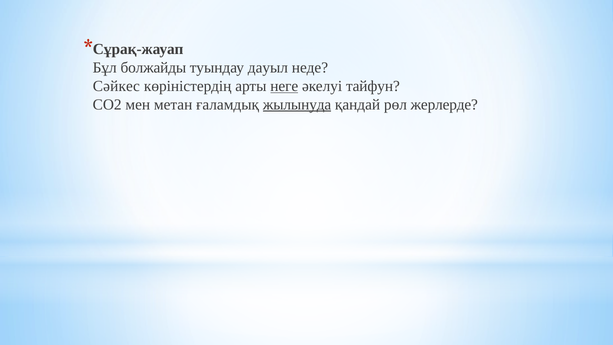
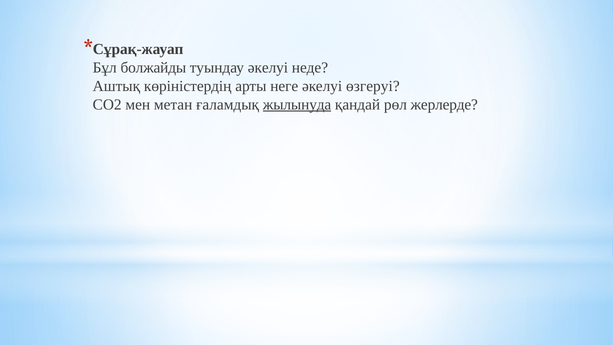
туындау дауыл: дауыл -> әкелуі (268, 68)
Сәйкес: Сәйкес -> Аштық (116, 86)
неге underline: present -> none (284, 86)
тайфун: тайфун -> өзгеруі (373, 86)
